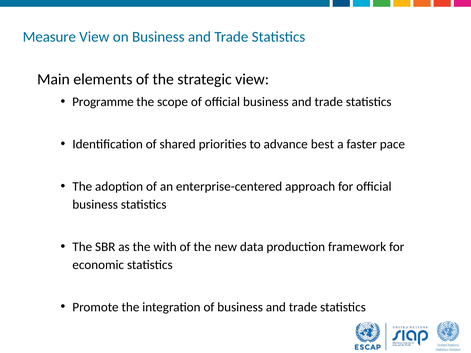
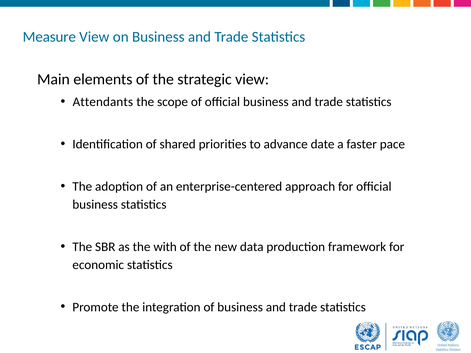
Programme: Programme -> Attendants (103, 102)
best: best -> date (323, 144)
